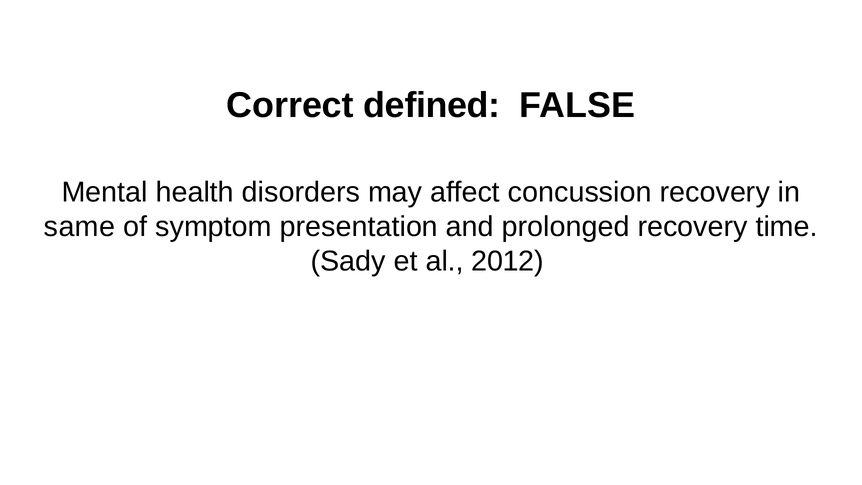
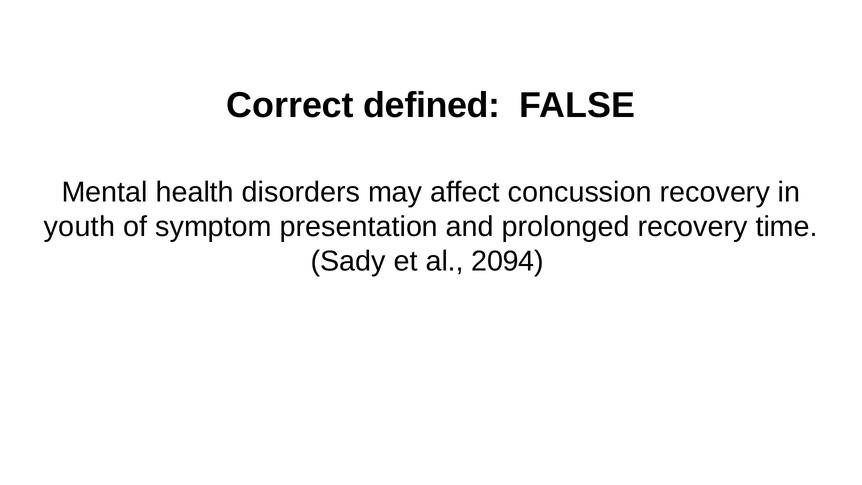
same: same -> youth (79, 226)
2012: 2012 -> 2094 (508, 261)
